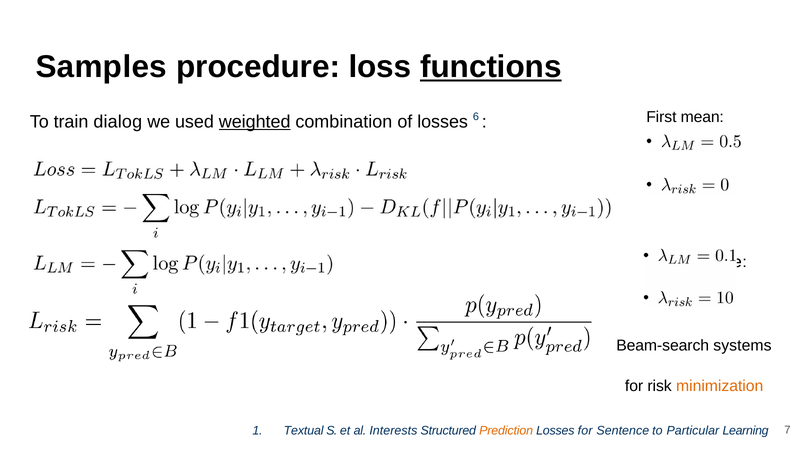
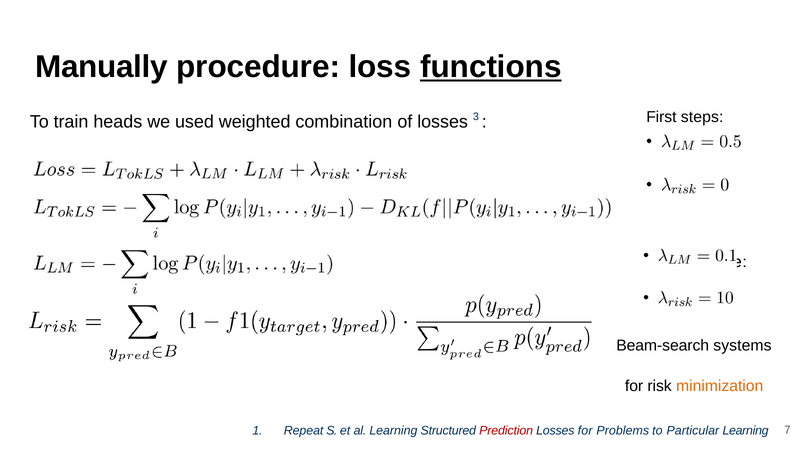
Samples: Samples -> Manually (102, 67)
mean: mean -> steps (702, 117)
dialog: dialog -> heads (118, 122)
weighted underline: present -> none (255, 122)
6: 6 -> 3 (476, 117)
Textual: Textual -> Repeat (304, 431)
al Interests: Interests -> Learning (393, 431)
Prediction colour: orange -> red (506, 431)
Sentence: Sentence -> Problems (623, 431)
